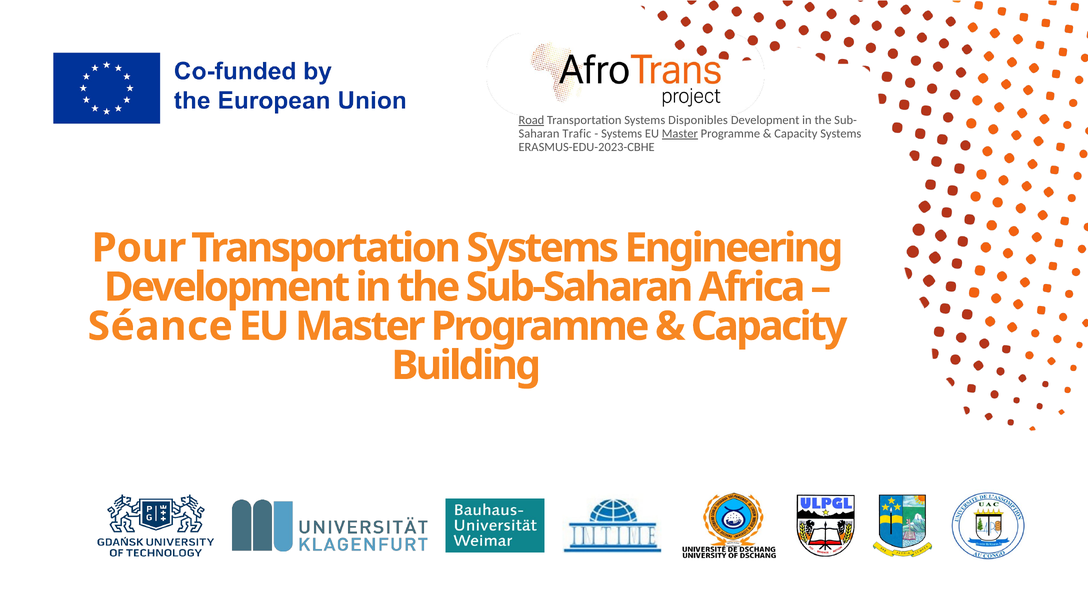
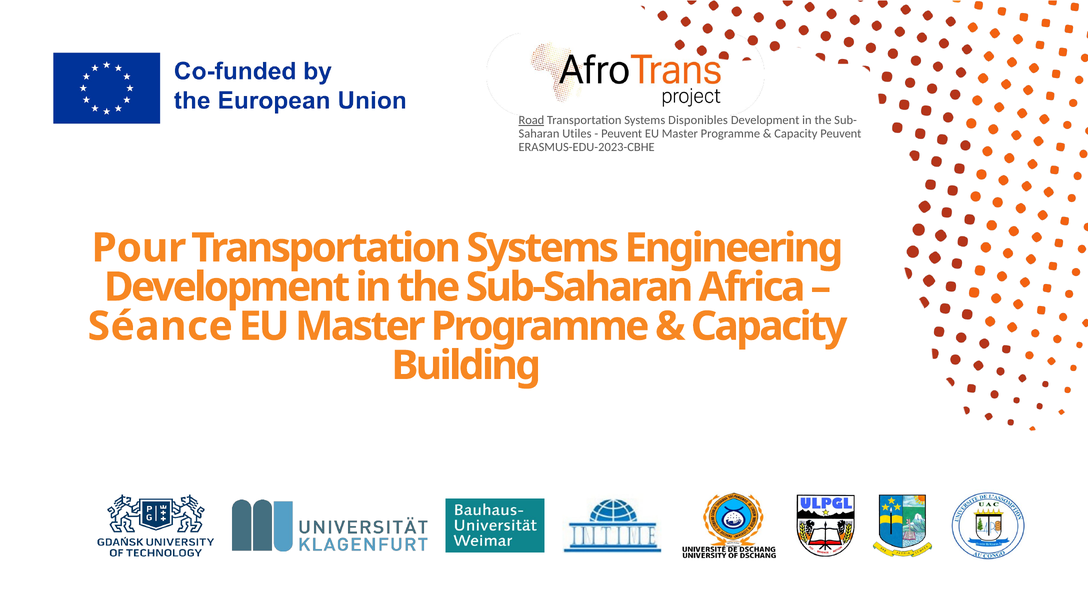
Trafic: Trafic -> Utiles (577, 134)
Systems: Systems -> Peuvent (622, 134)
Master underline: present -> none (680, 134)
Capacity Systems: Systems -> Peuvent (841, 134)
